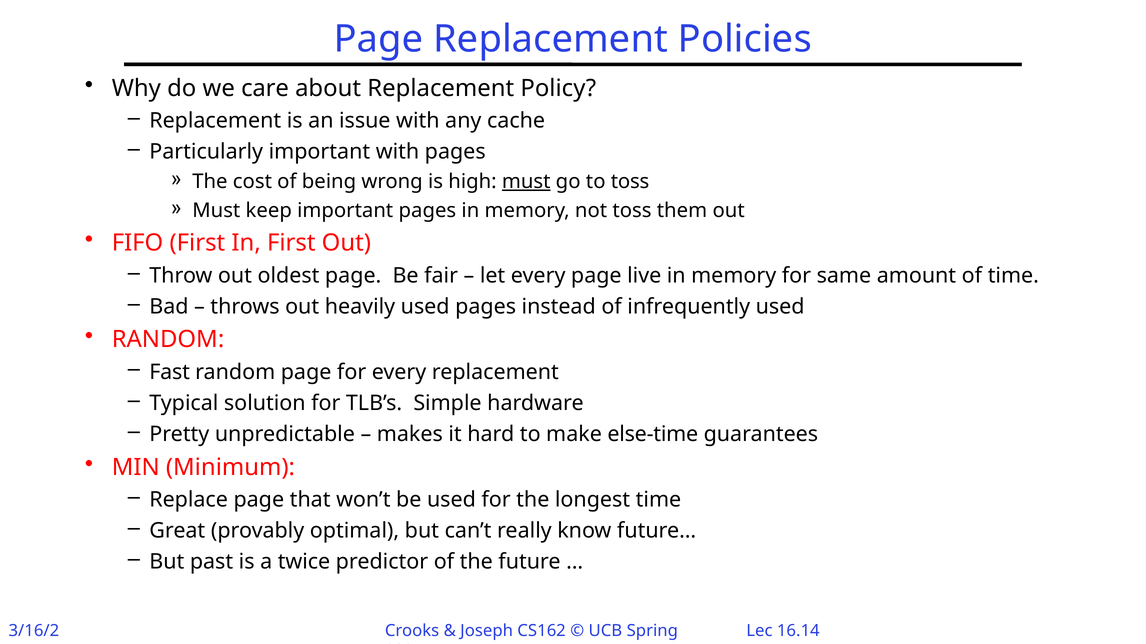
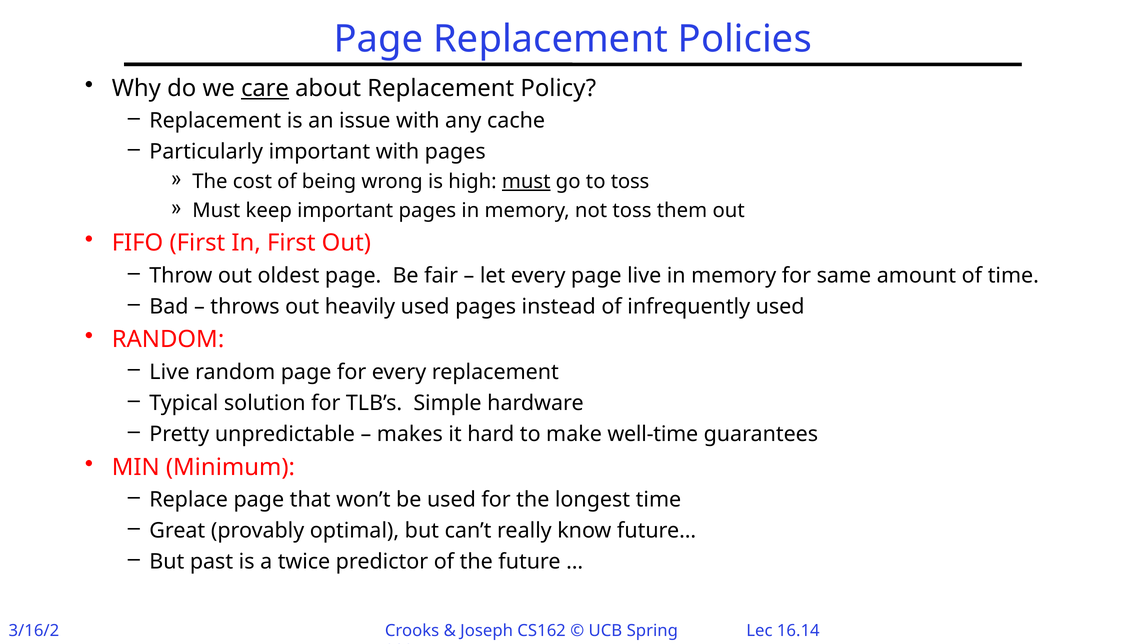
care underline: none -> present (265, 89)
Fast: Fast -> Live (169, 372)
else-time: else-time -> well-time (653, 434)
